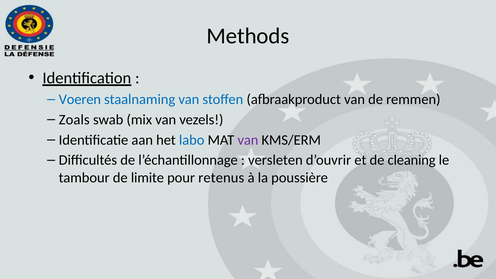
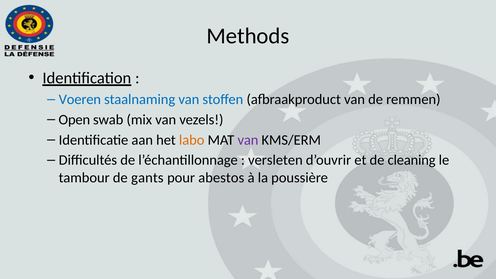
Zoals: Zoals -> Open (74, 120)
labo colour: blue -> orange (192, 140)
limite: limite -> gants (147, 178)
retenus: retenus -> abestos (221, 178)
